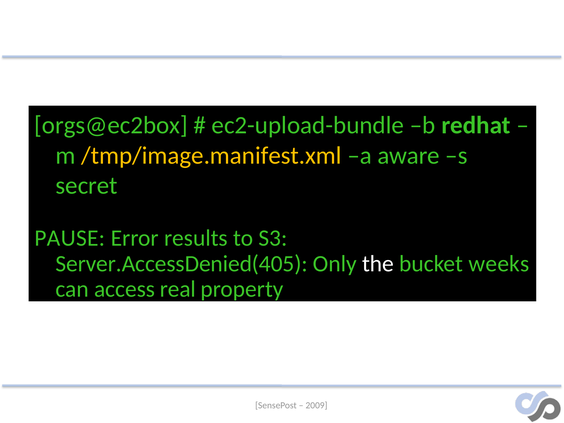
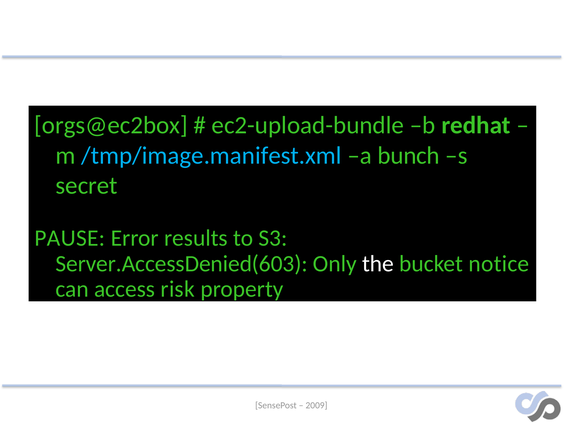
/tmp/image.manifest.xml colour: yellow -> light blue (211, 155)
aware: aware -> bunch (409, 155)
Server.AccessDenied(405: Server.AccessDenied(405 -> Server.AccessDenied(603 (182, 264)
weeks: weeks -> notice (499, 264)
real: real -> risk (178, 289)
